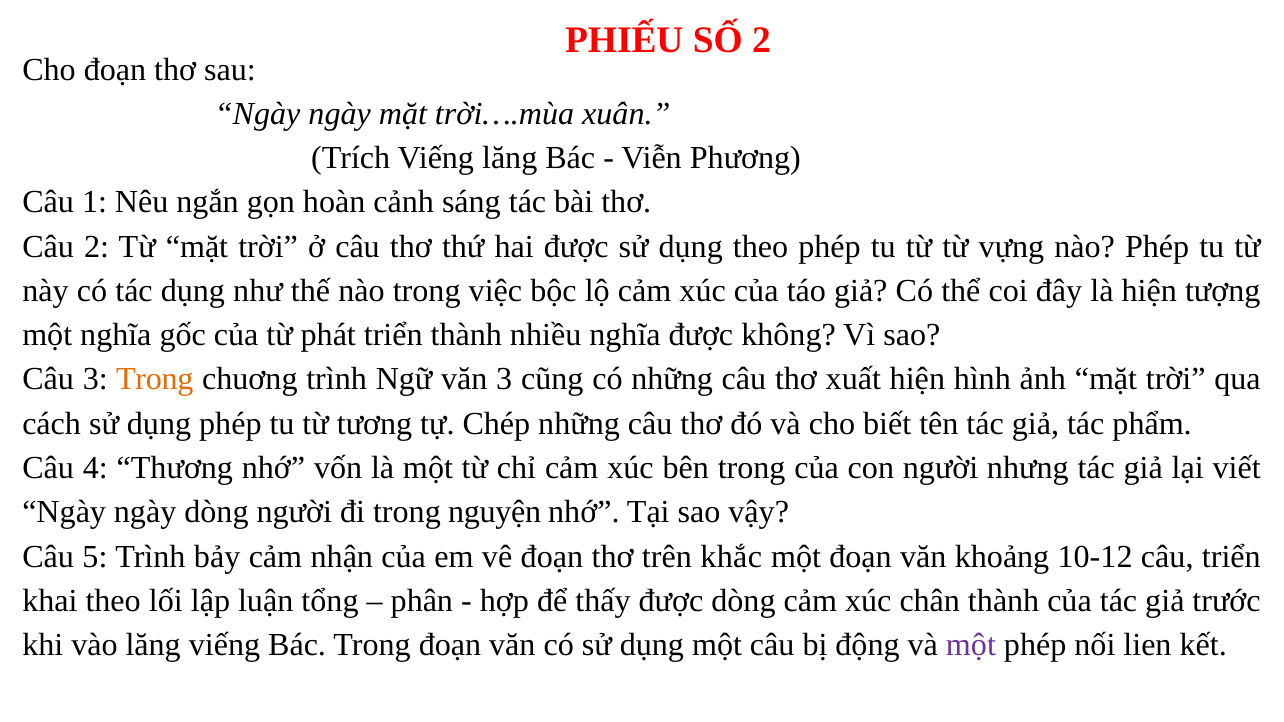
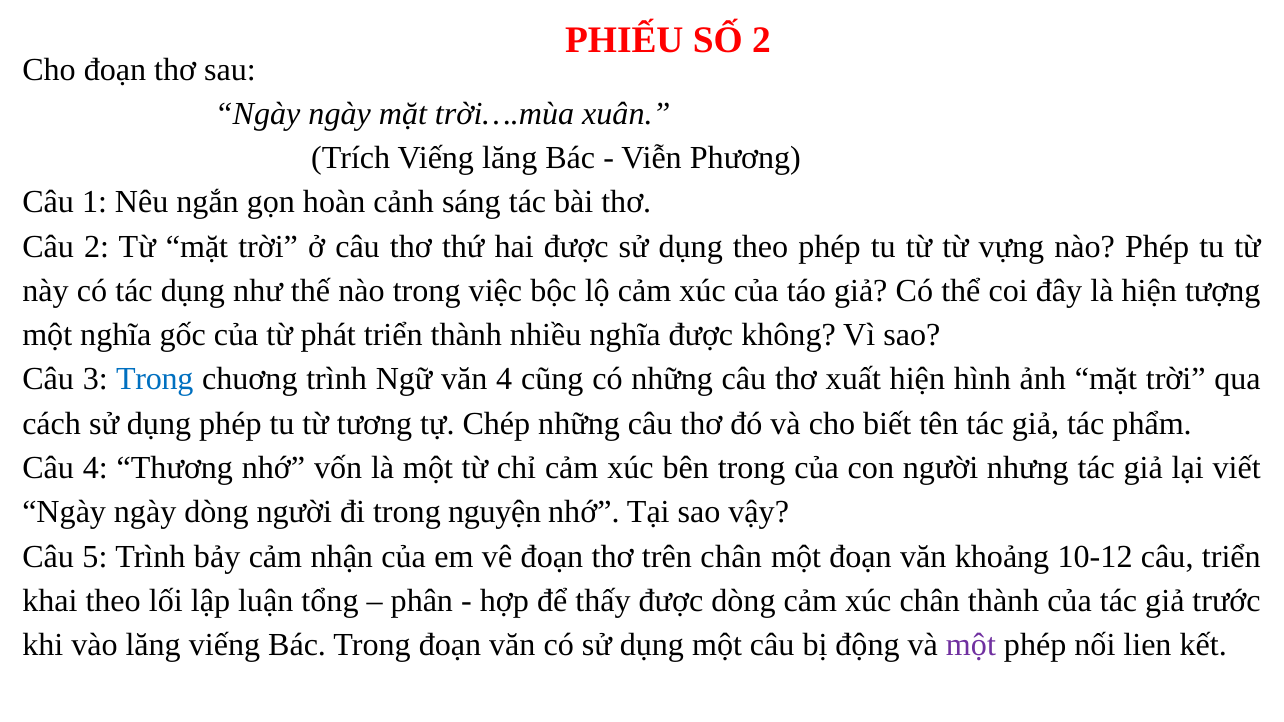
Trong colour: orange -> blue (155, 380)
văn 3: 3 -> 4 (504, 380)
trên khắc: khắc -> chân (731, 557)
